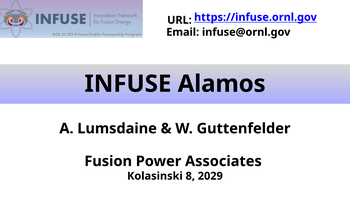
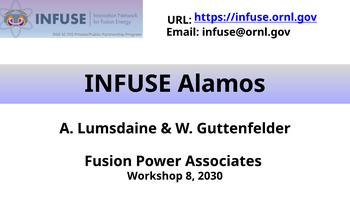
Kolasinski: Kolasinski -> Workshop (155, 176)
2029: 2029 -> 2030 (210, 176)
